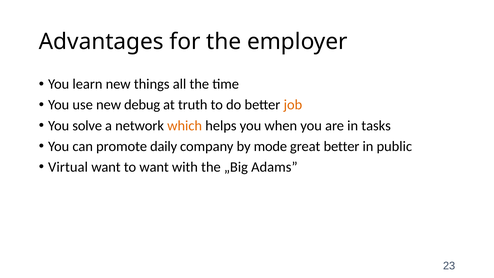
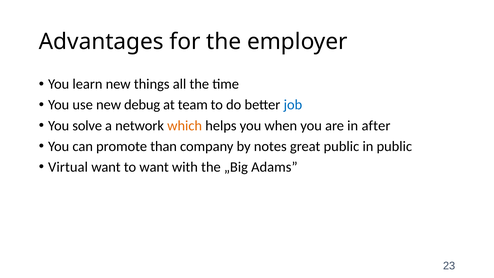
truth: truth -> team (193, 105)
job colour: orange -> blue (293, 105)
tasks: tasks -> after (376, 126)
daily: daily -> than (164, 146)
mode: mode -> notes (270, 146)
great better: better -> public (341, 146)
